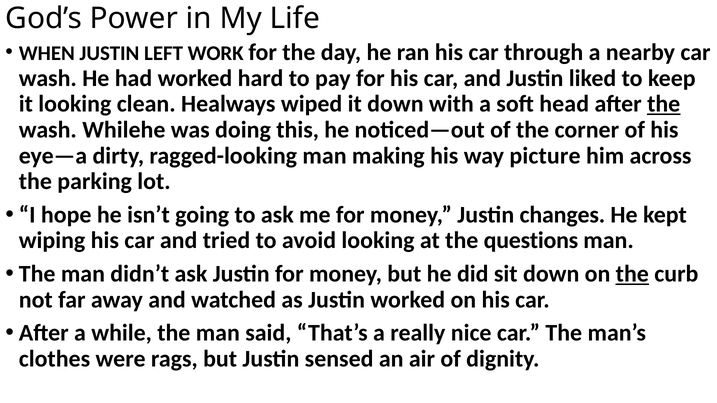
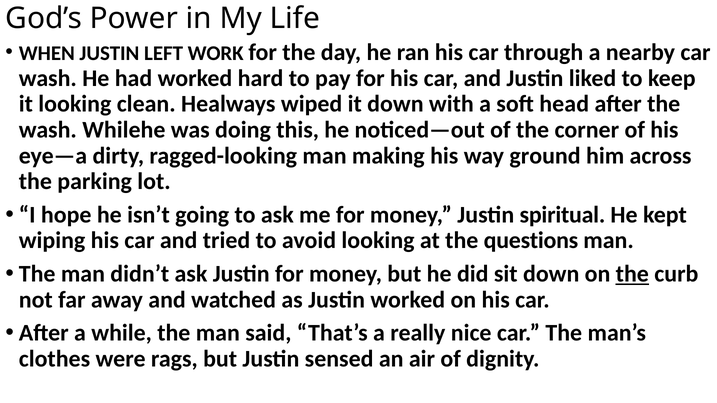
the underline: present -> none (664, 104)
picture: picture -> ground (545, 156)
changes: changes -> spiritual (562, 215)
